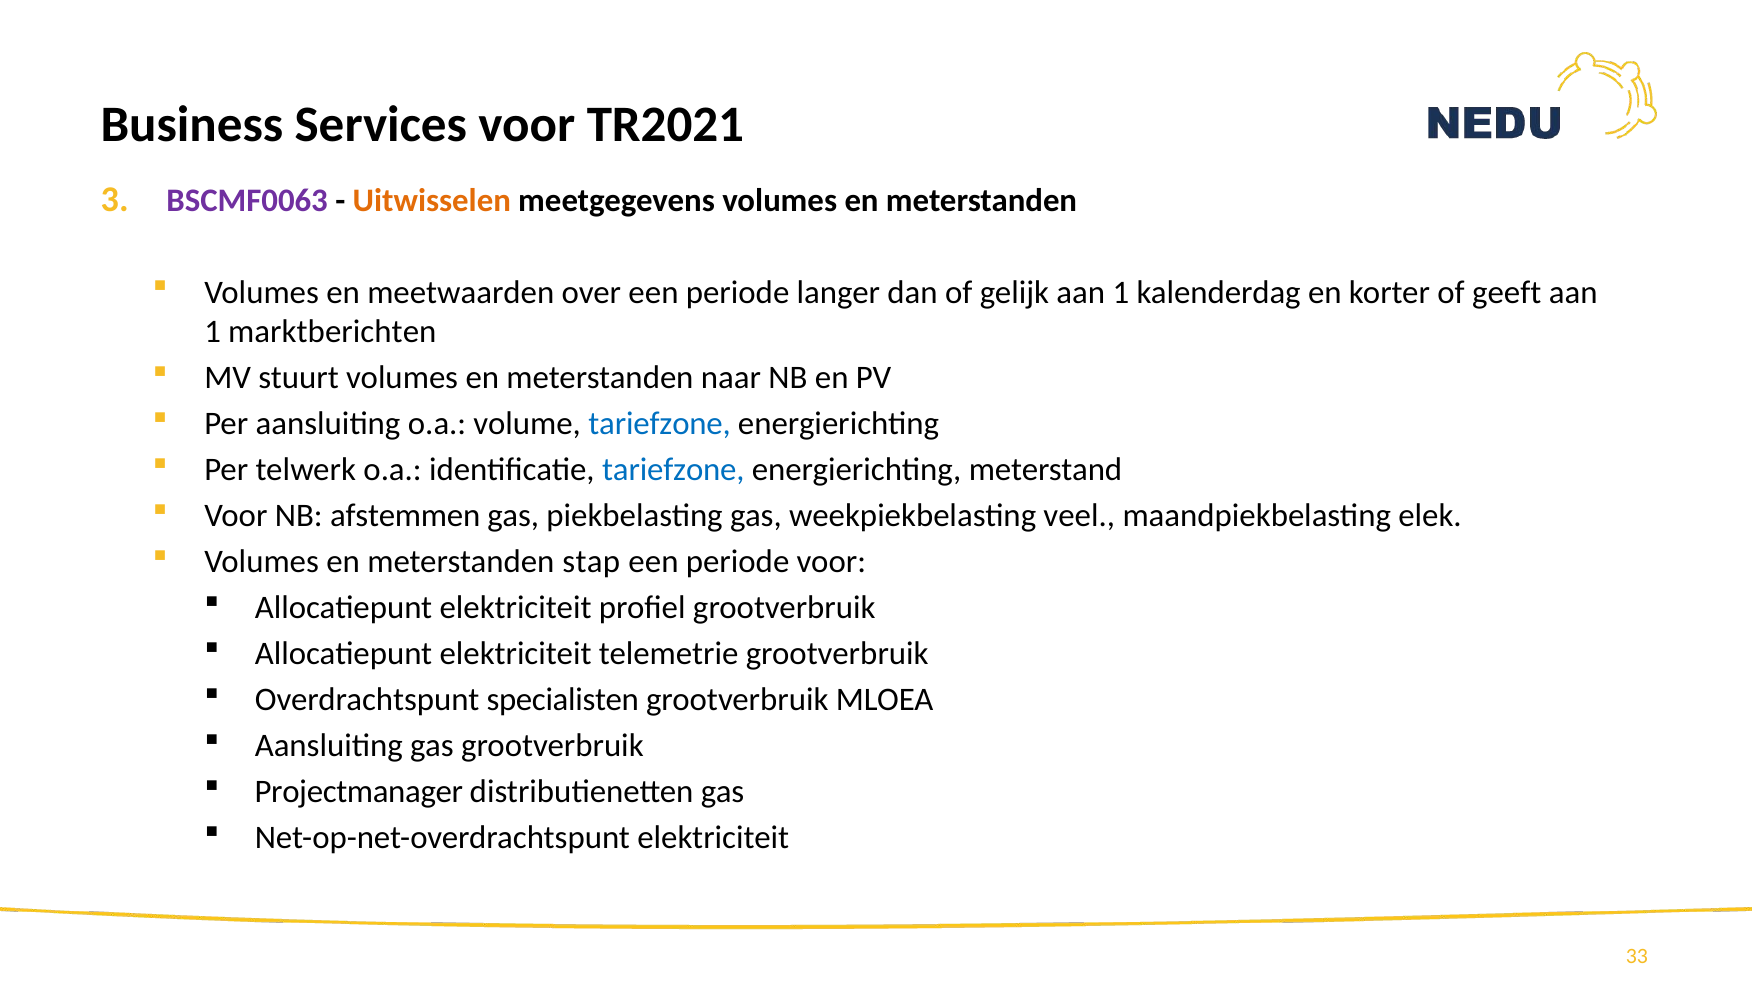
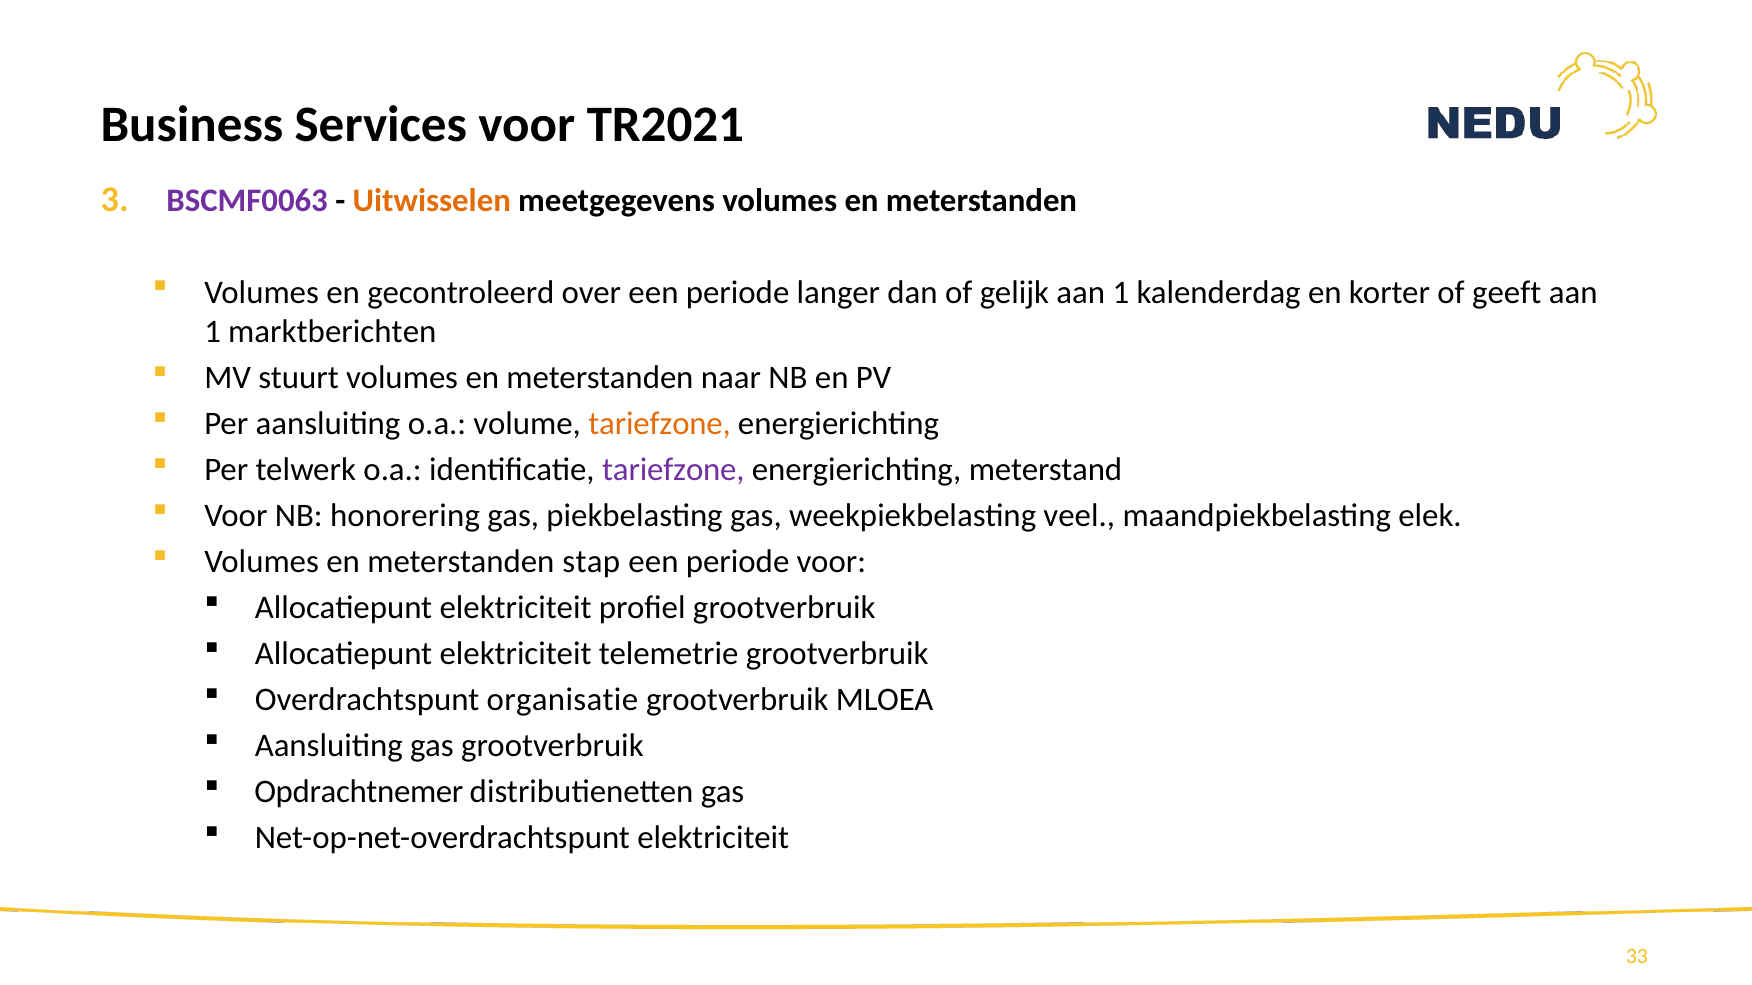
meetwaarden: meetwaarden -> gecontroleerd (461, 293)
tariefzone colour: blue -> orange (660, 424)
tariefzone colour: blue -> purple (673, 470)
afstemmen: afstemmen -> honorering (405, 516)
specialisten: specialisten -> organisatie (562, 700)
Projectmanager: Projectmanager -> Opdrachtnemer (359, 792)
